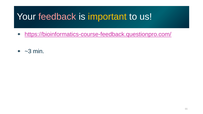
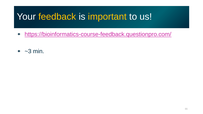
feedback colour: pink -> yellow (57, 17)
